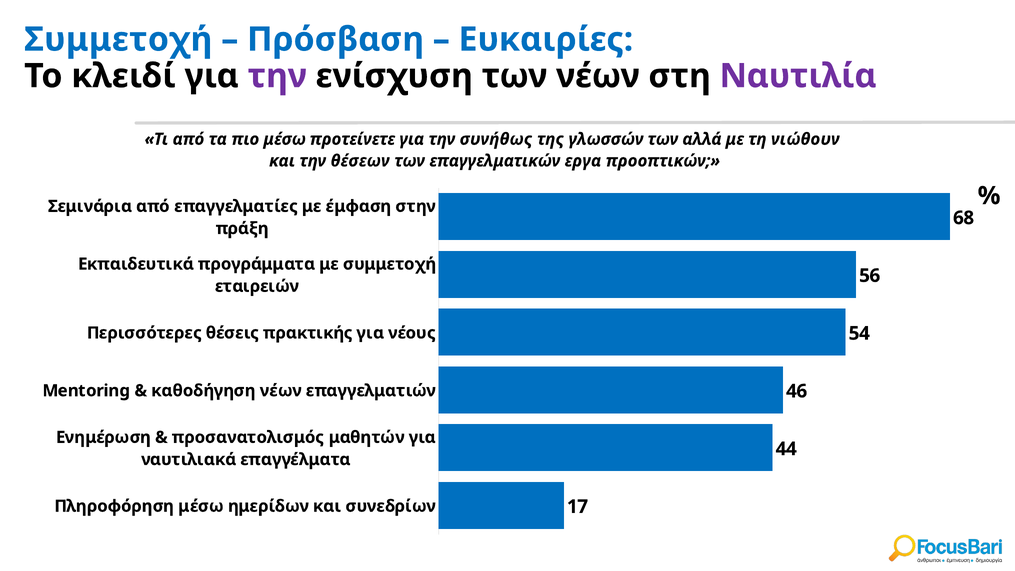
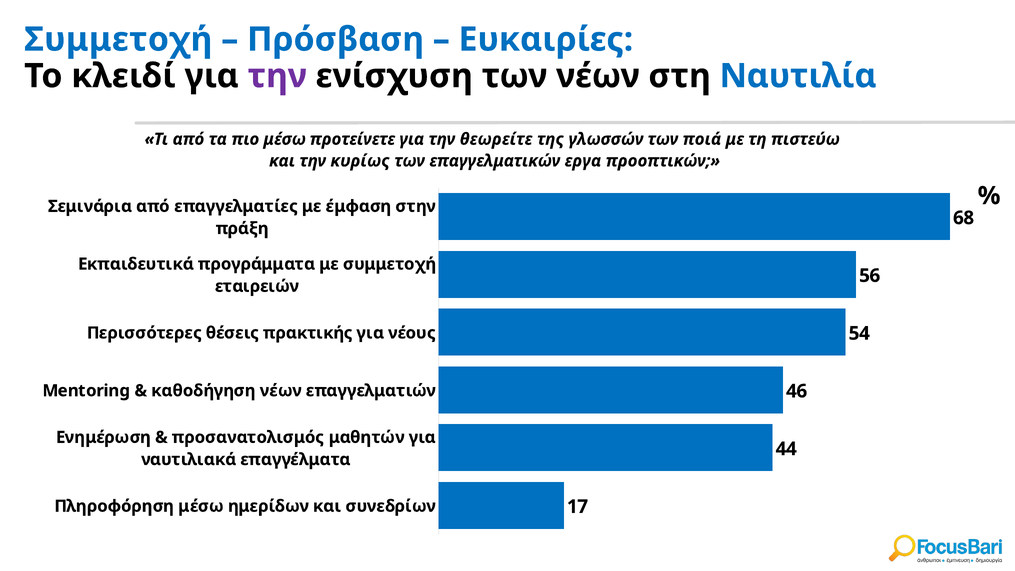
Ναυτιλία colour: purple -> blue (798, 76)
συνήθως: συνήθως -> θεωρείτε (496, 139)
αλλά: αλλά -> ποιά (702, 139)
νιώθουν: νιώθουν -> πιστεύω (805, 139)
θέσεων: θέσεων -> κυρίως (360, 161)
